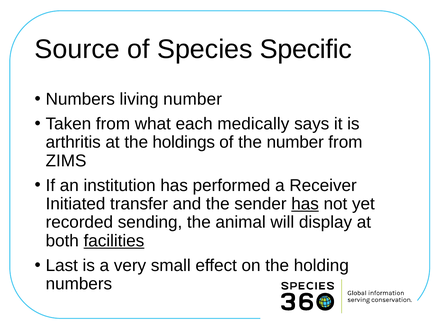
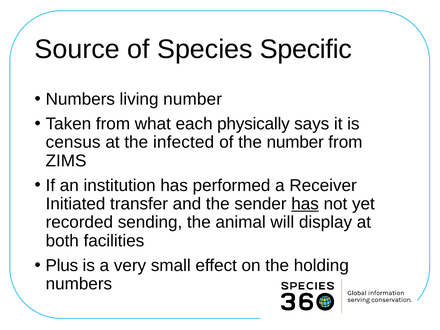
medically: medically -> physically (253, 124)
arthritis: arthritis -> census (73, 142)
holdings: holdings -> infected (184, 142)
facilities underline: present -> none (114, 241)
Last: Last -> Plus (62, 265)
